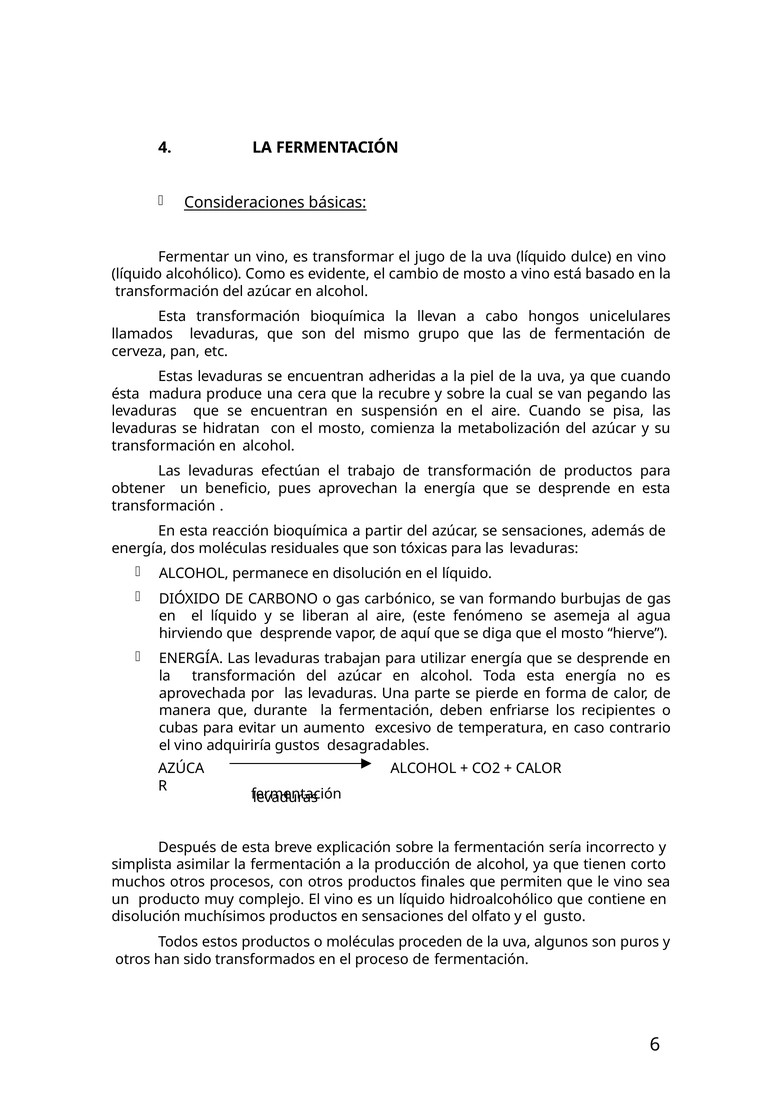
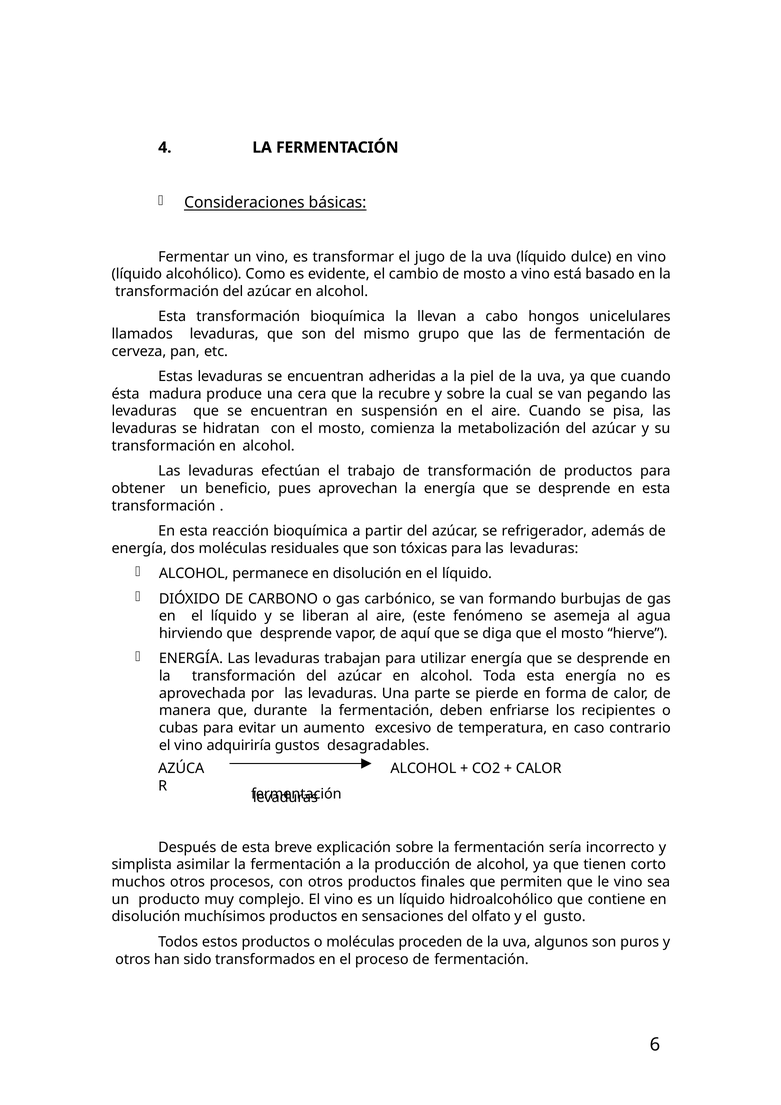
se sensaciones: sensaciones -> refrigerador (544, 531)
